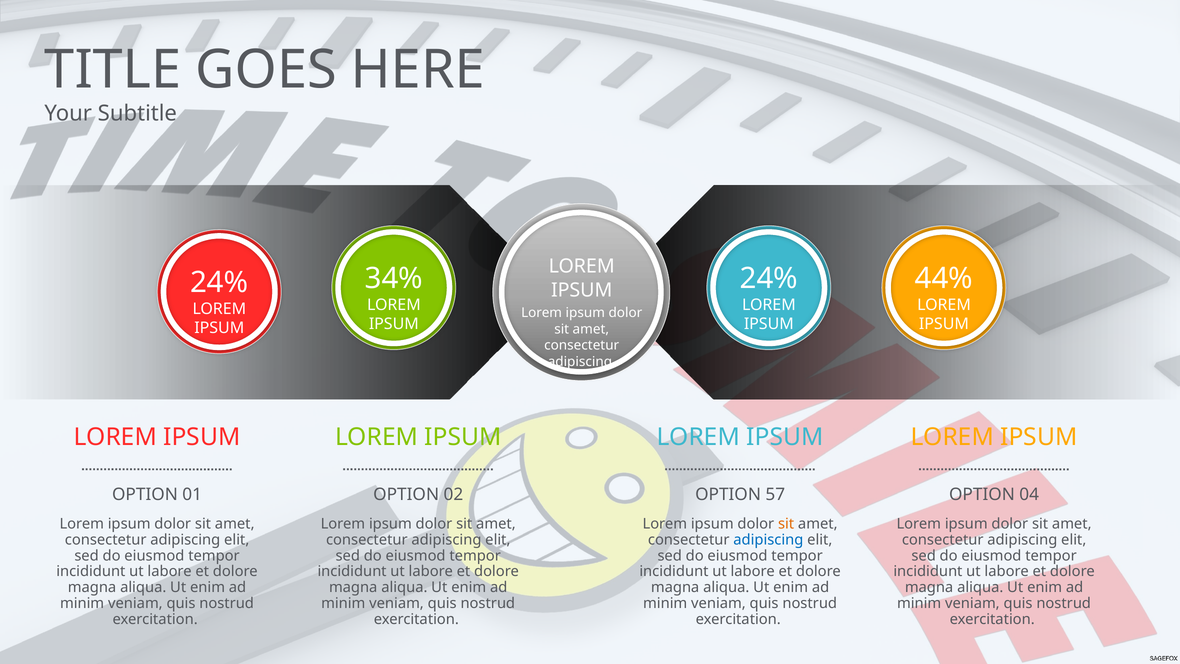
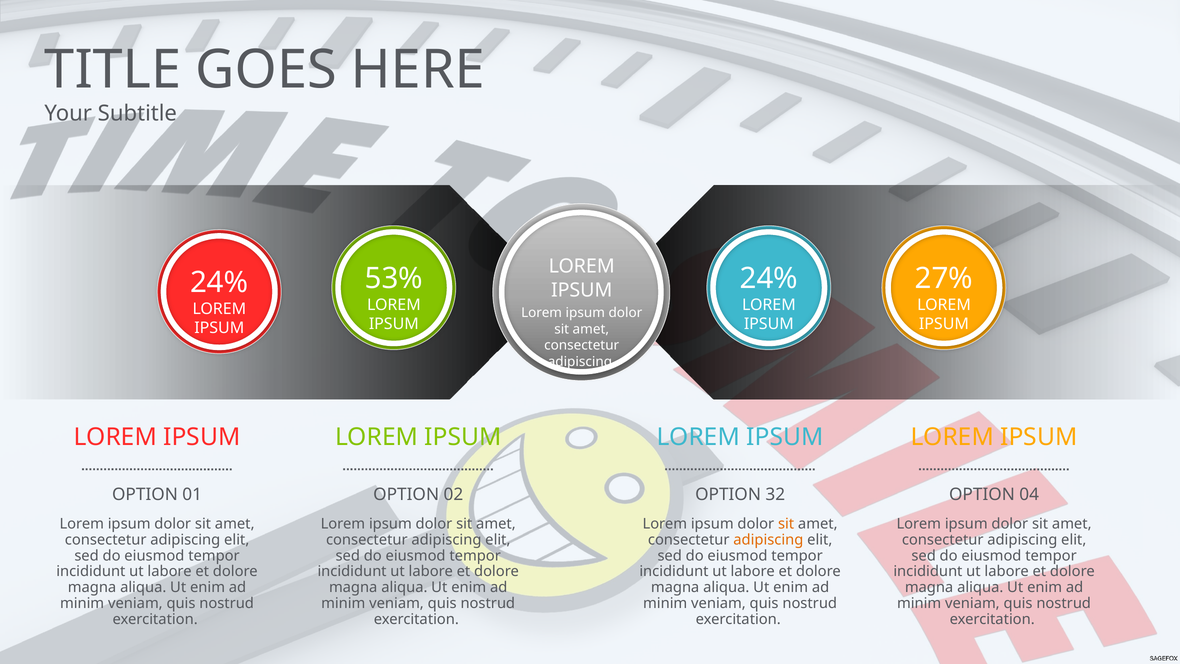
34%: 34% -> 53% (394, 278)
44%: 44% -> 27% (944, 278)
57: 57 -> 32 (775, 494)
adipiscing colour: blue -> orange (768, 540)
